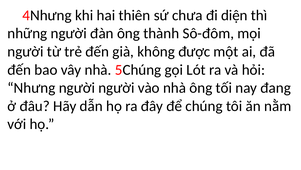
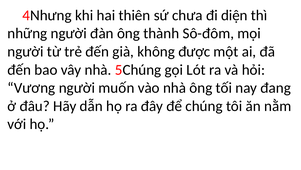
Nhưng: Nhưng -> Vương (31, 88)
người người: người -> muốn (116, 88)
